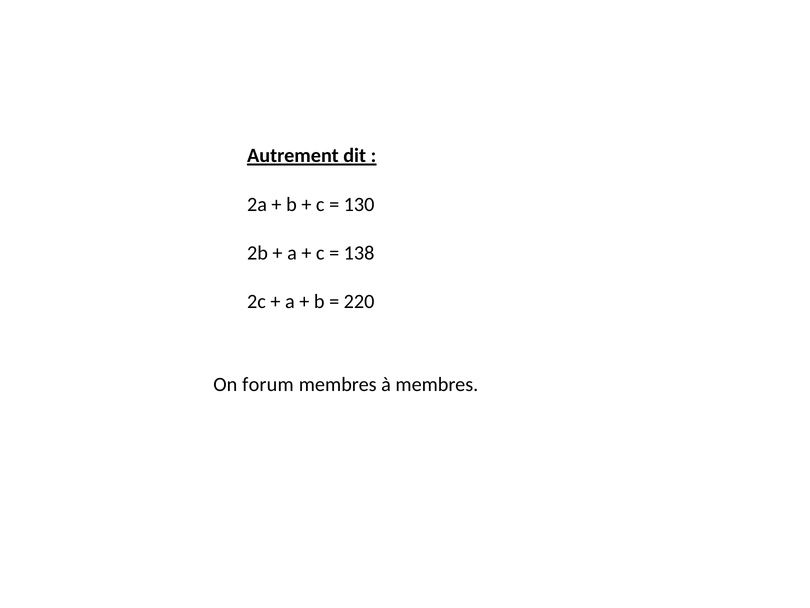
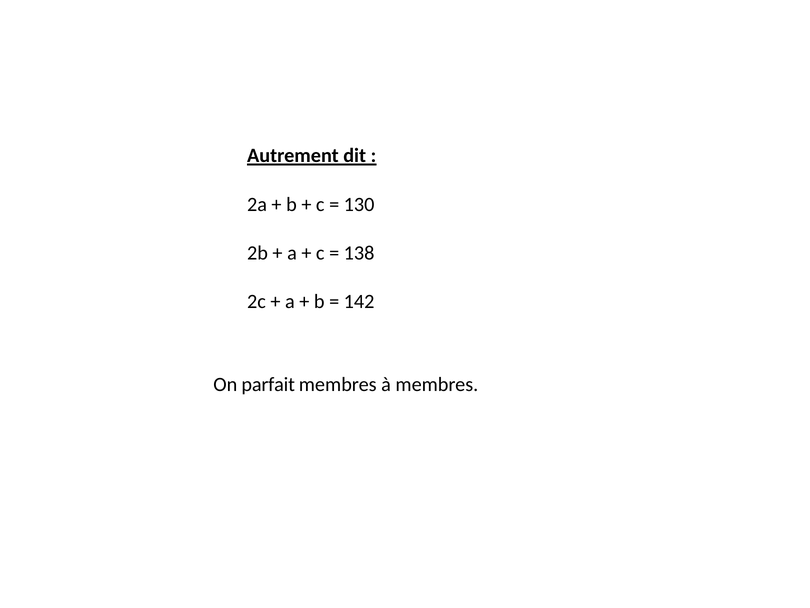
220: 220 -> 142 (359, 301)
forum: forum -> parfait (268, 384)
